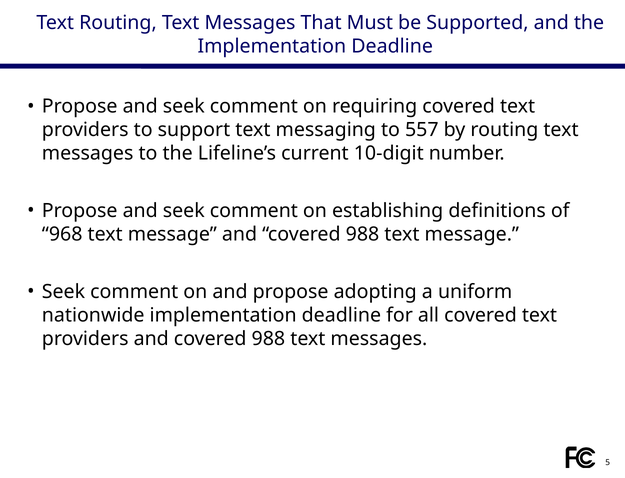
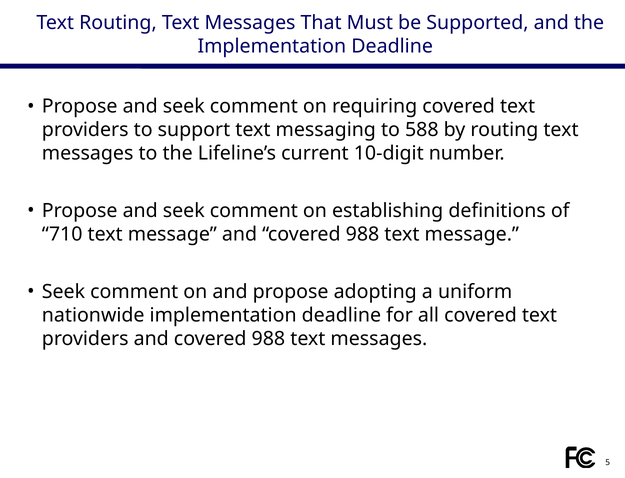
557: 557 -> 588 (422, 130)
968: 968 -> 710 (62, 234)
